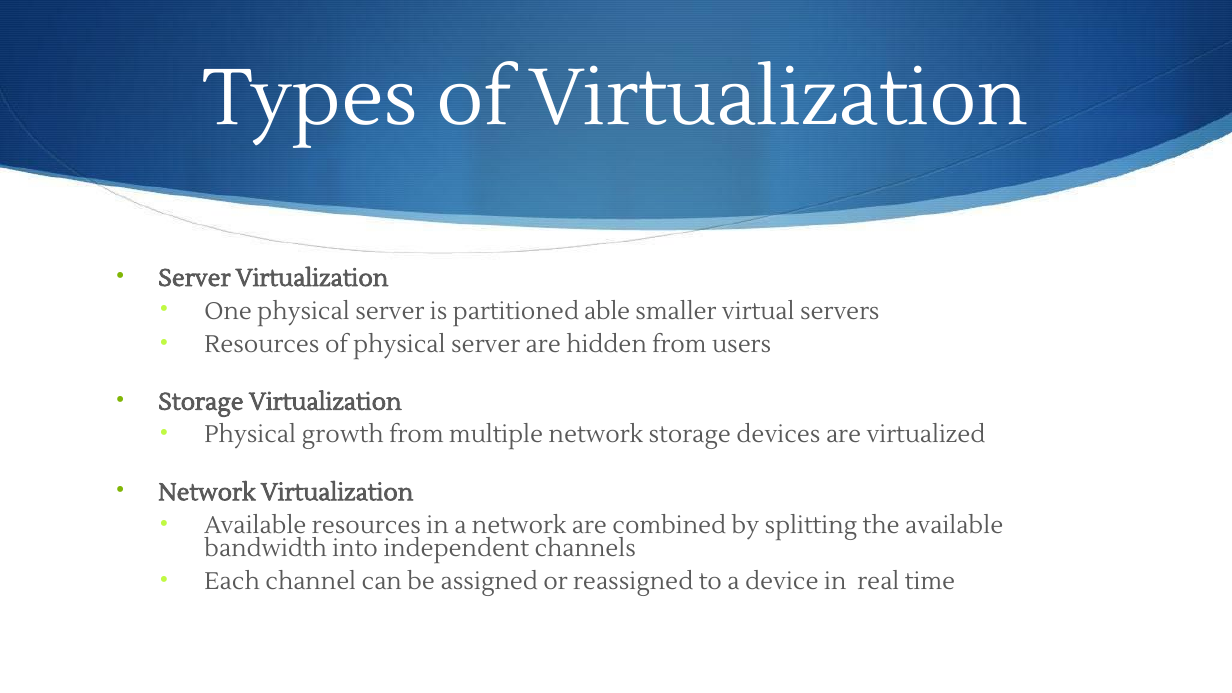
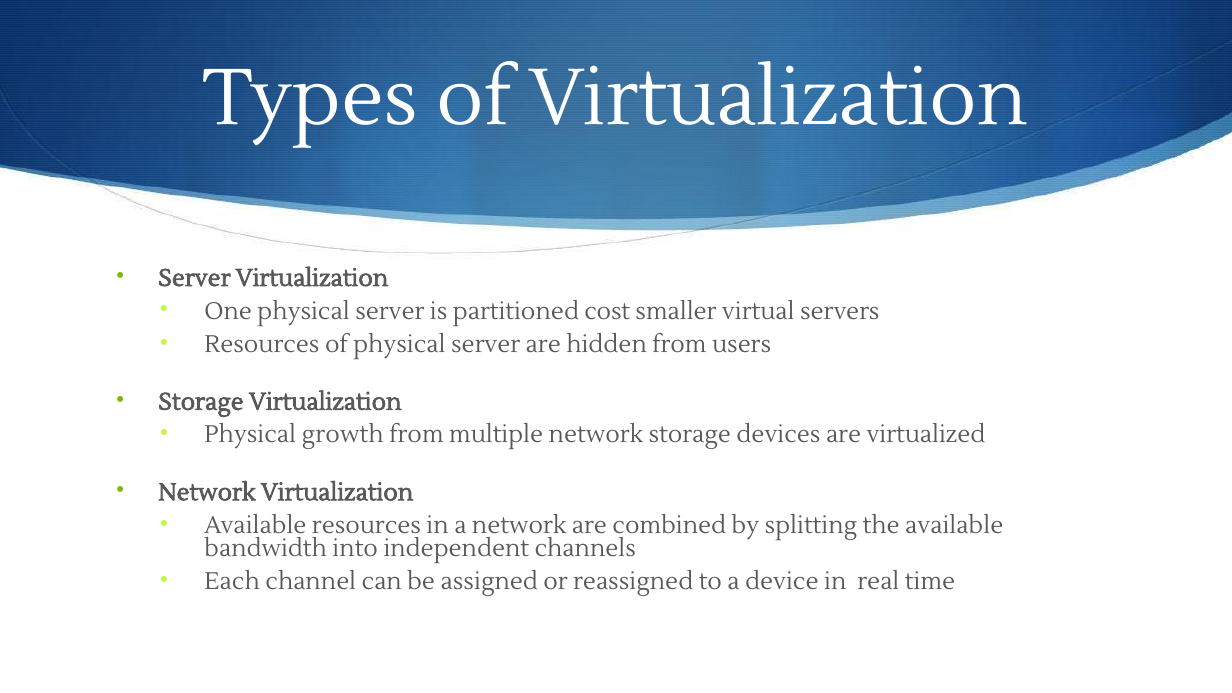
able: able -> cost (607, 311)
